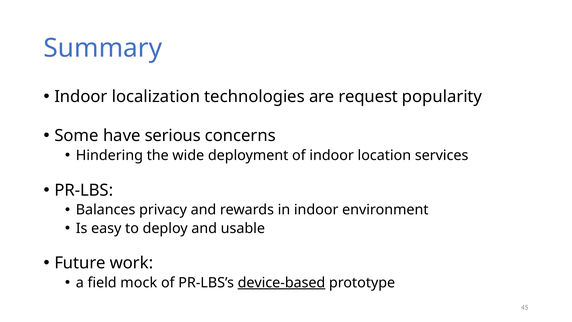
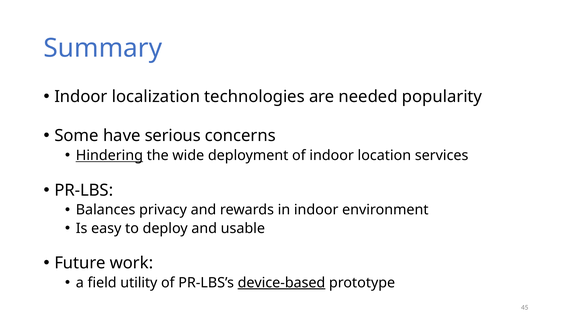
request: request -> needed (368, 97)
Hindering underline: none -> present (109, 155)
mock: mock -> utility (139, 283)
